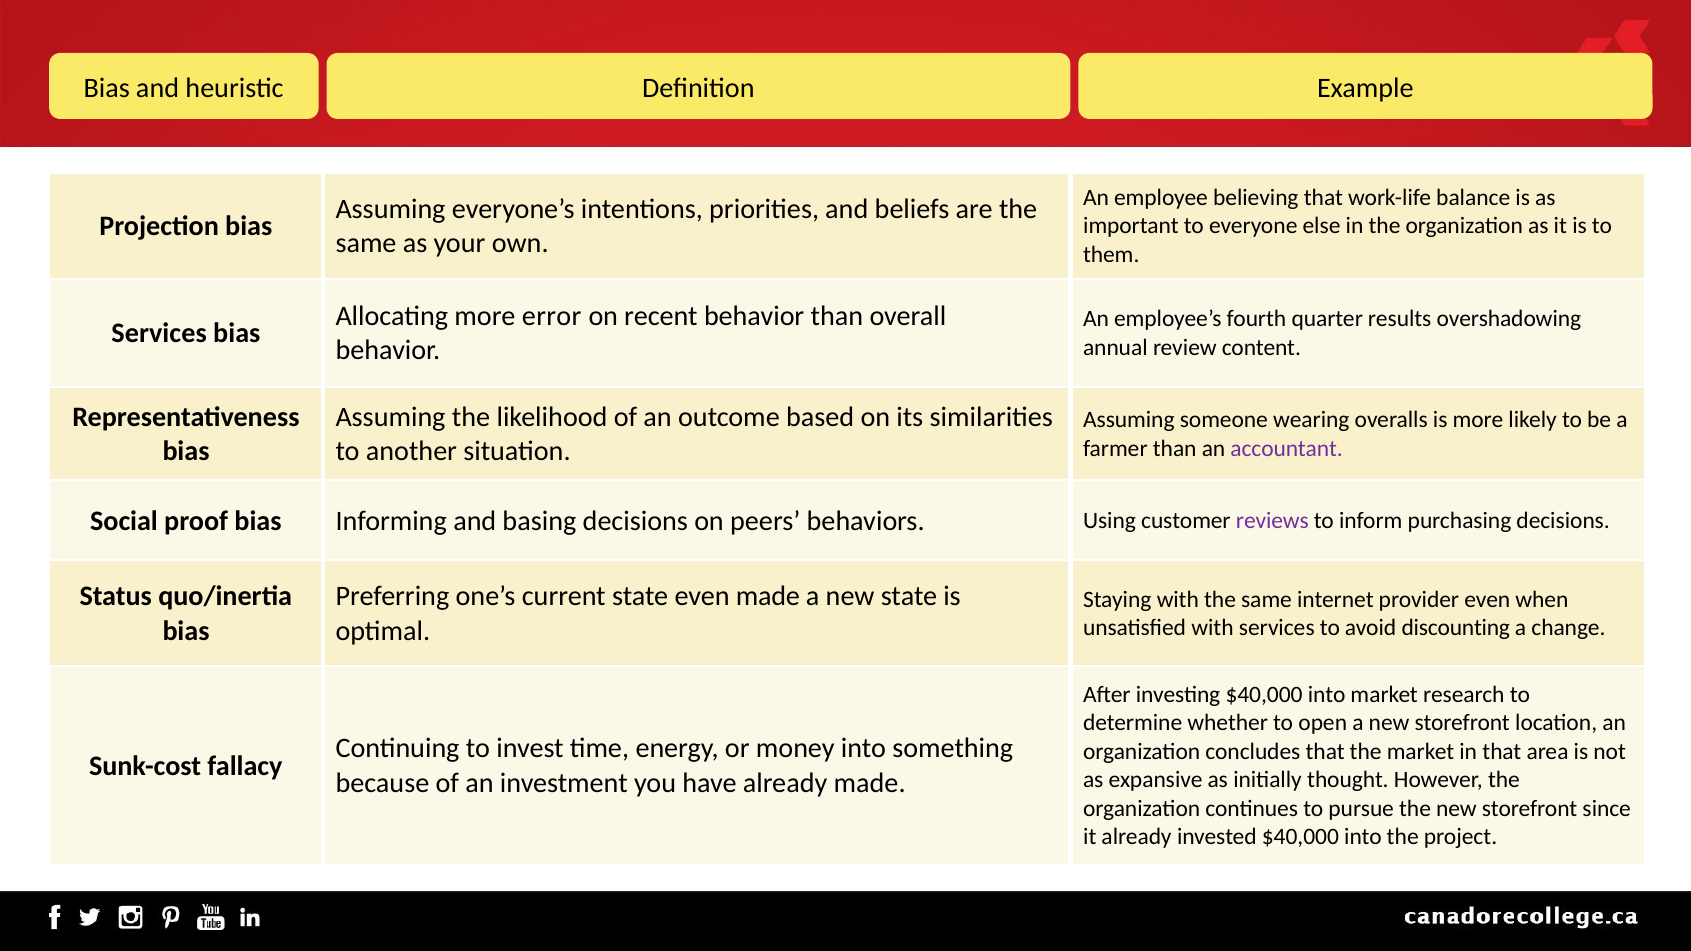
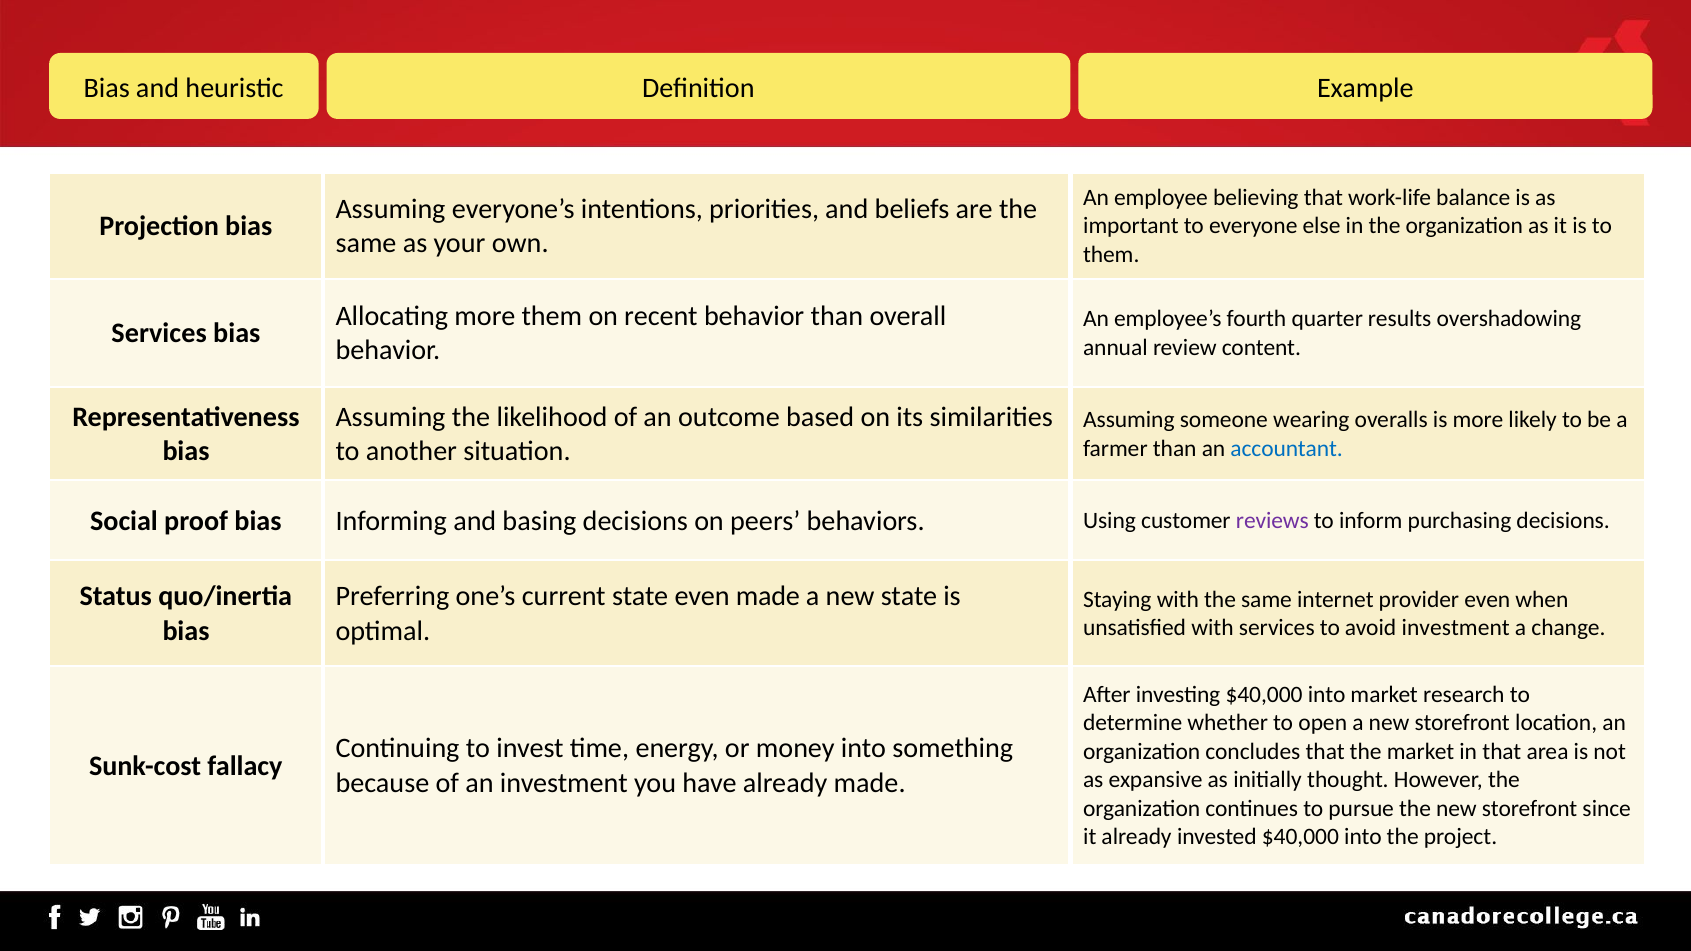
more error: error -> them (552, 316)
accountant colour: purple -> blue (1287, 449)
avoid discounting: discounting -> investment (1456, 628)
